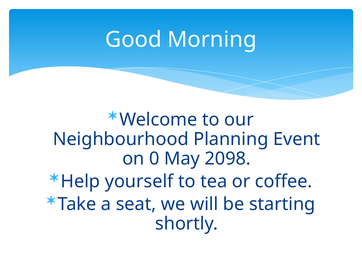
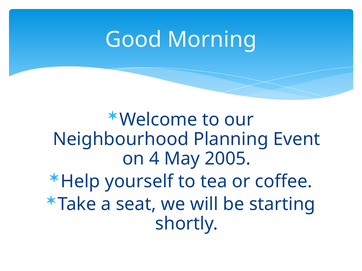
0: 0 -> 4 (154, 159)
2098: 2098 -> 2005 (228, 159)
